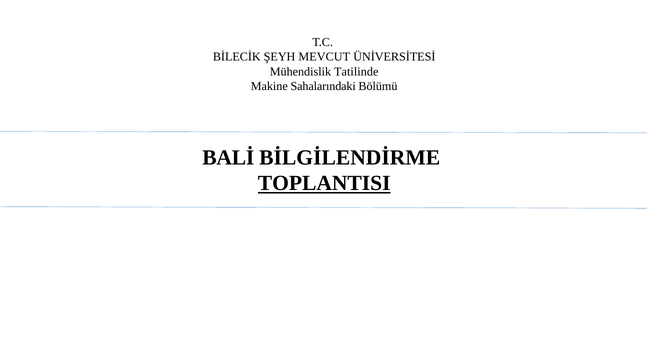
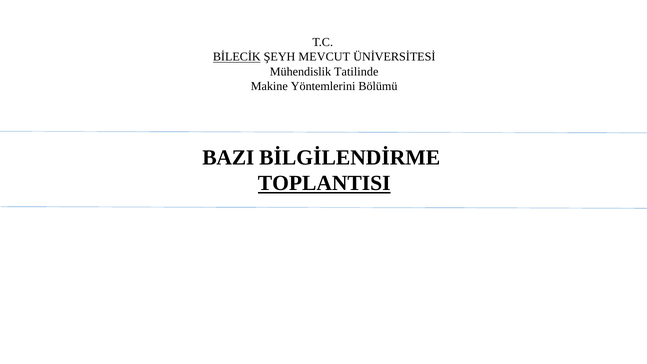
BİLECİK underline: none -> present (237, 57)
Sahalarındaki: Sahalarındaki -> Yöntemlerini (323, 86)
BALİ: BALİ -> BAZI (228, 157)
